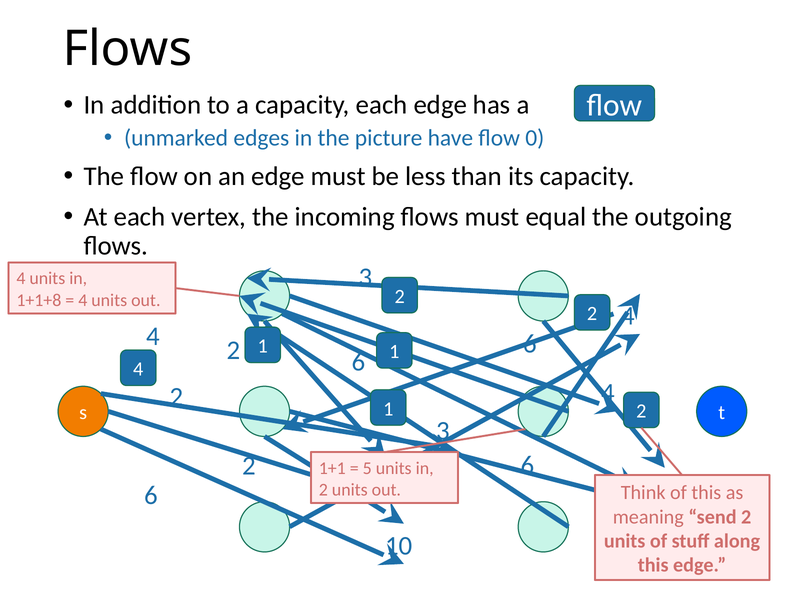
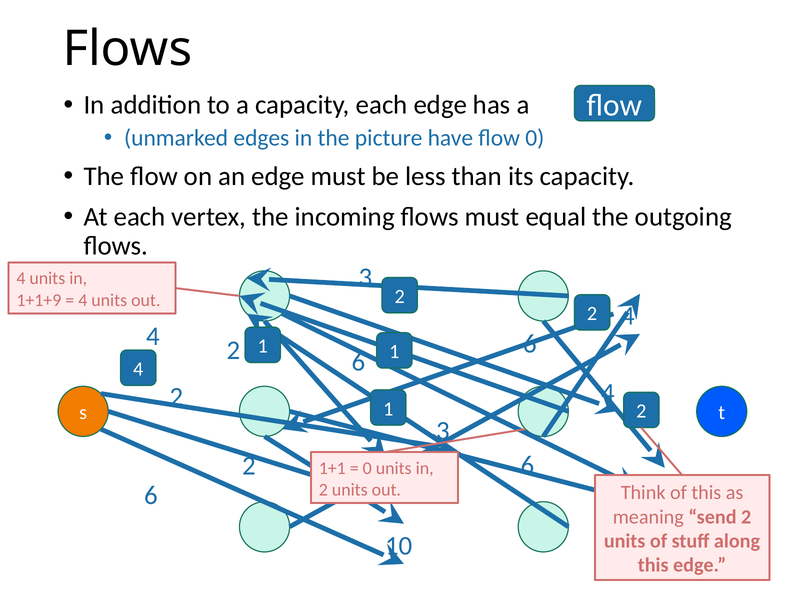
1+1+8: 1+1+8 -> 1+1+9 (39, 300)
5: 5 -> 0 (367, 468)
